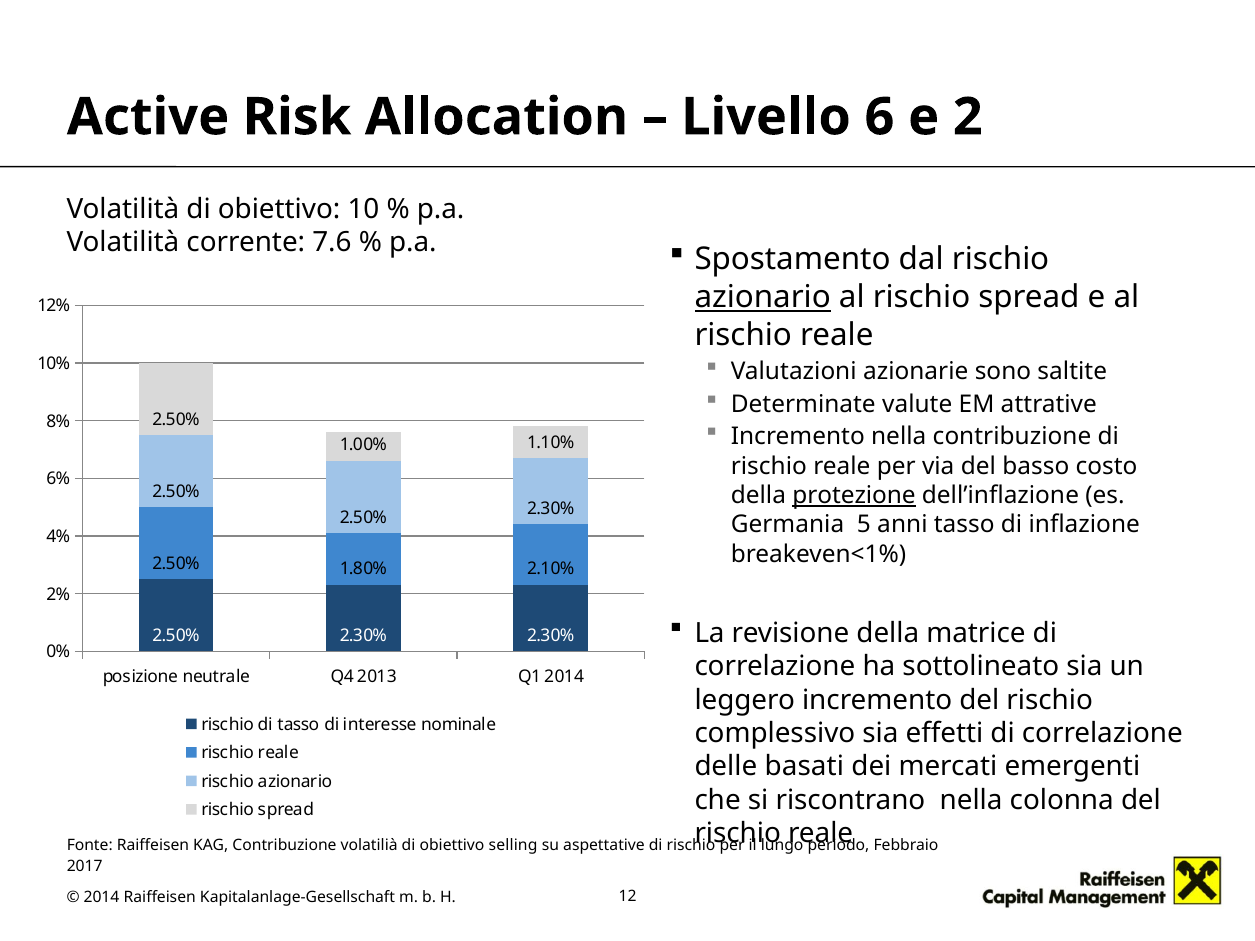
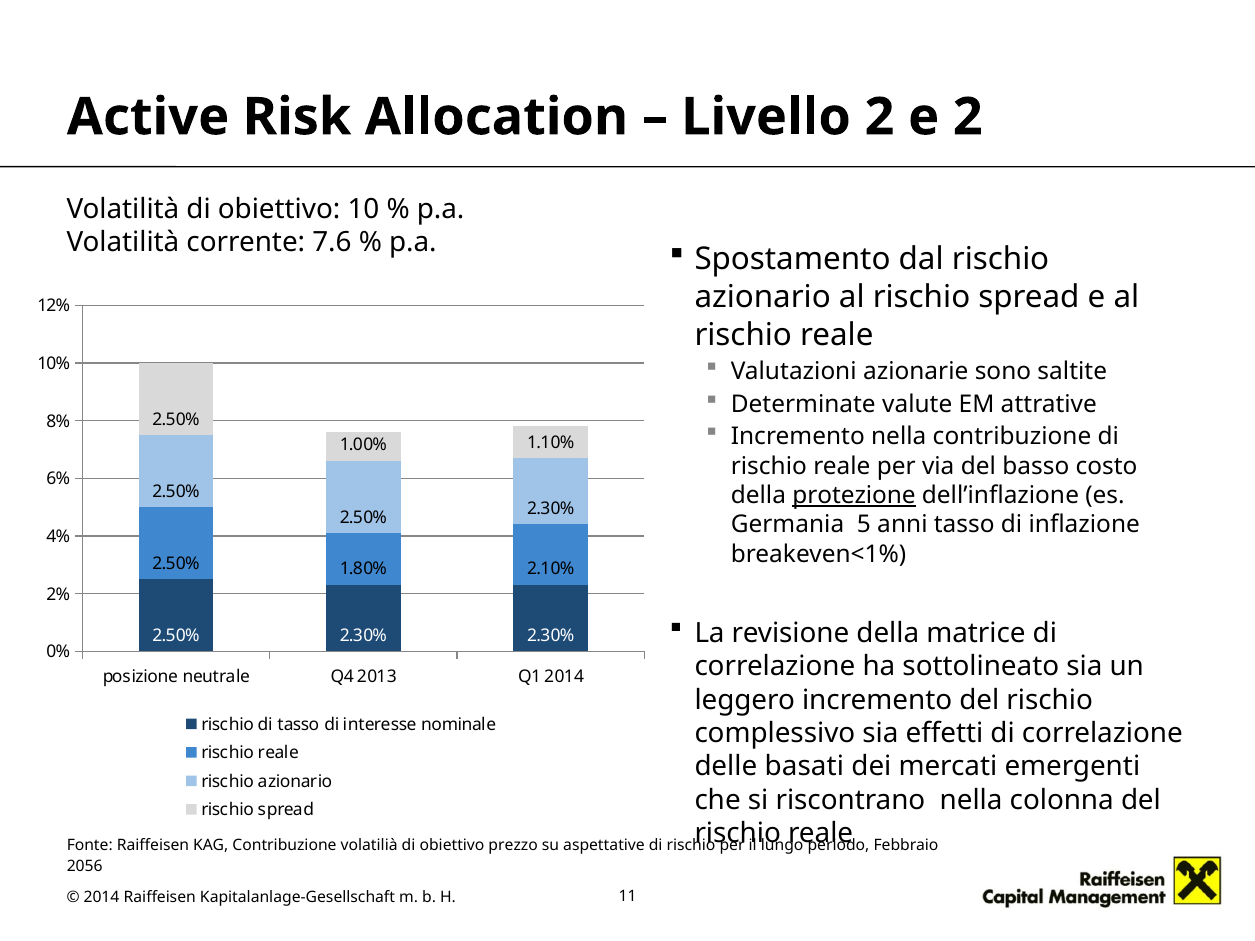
Livello 6: 6 -> 2 (879, 117)
azionario underline: present -> none (763, 297)
selling: selling -> prezzo (513, 846)
2017: 2017 -> 2056 (85, 866)
12: 12 -> 11 (628, 896)
